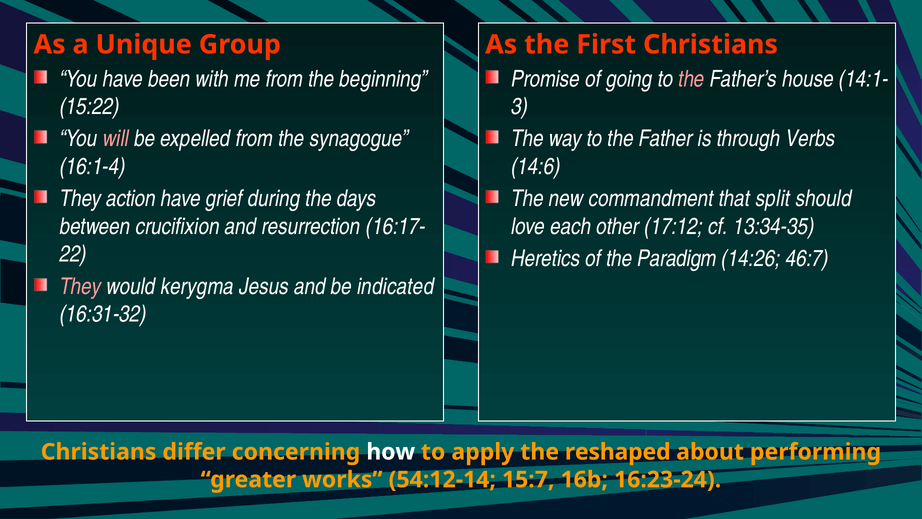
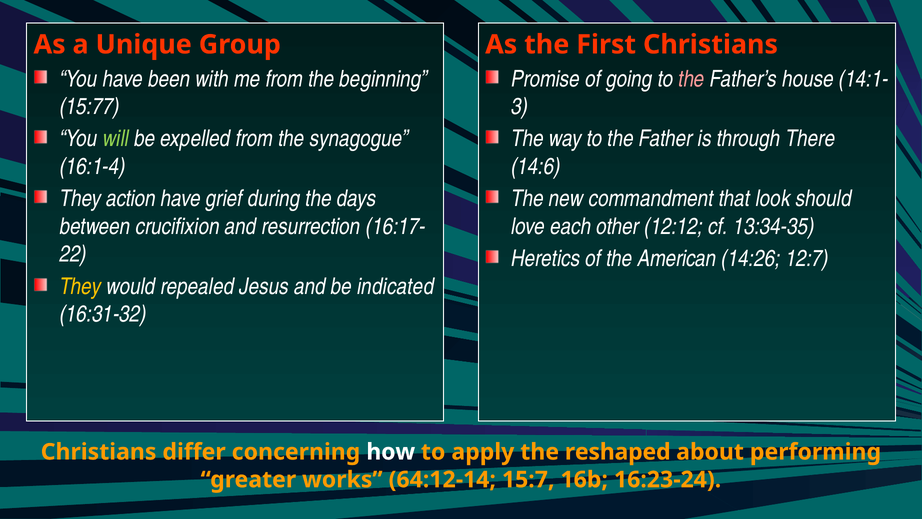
15:22: 15:22 -> 15:77 (89, 107)
will colour: pink -> light green (116, 139)
Verbs: Verbs -> There (810, 139)
split: split -> look (773, 199)
17:12: 17:12 -> 12:12 (674, 226)
Paradigm: Paradigm -> American (677, 259)
46:7: 46:7 -> 12:7 (807, 259)
They colour: pink -> yellow (80, 286)
kerygma: kerygma -> repealed (197, 286)
54:12-14: 54:12-14 -> 64:12-14 (442, 479)
